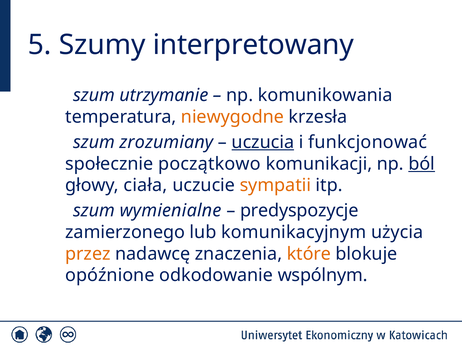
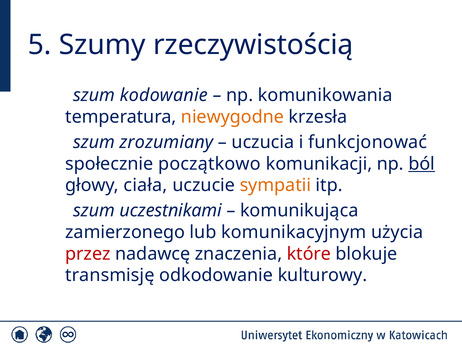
interpretowany: interpretowany -> rzeczywistością (253, 45)
utrzymanie: utrzymanie -> kodowanie (164, 95)
uczucia underline: present -> none (263, 142)
wymienialne: wymienialne -> uczestnikami (171, 210)
predyspozycje: predyspozycje -> komunikująca (299, 210)
przez colour: orange -> red (88, 253)
które colour: orange -> red (309, 253)
opóźnione: opóźnione -> transmisję (110, 275)
wspólnym: wspólnym -> kulturowy (322, 275)
